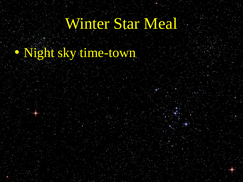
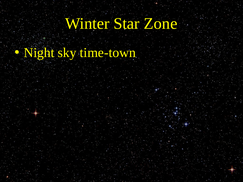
Meal: Meal -> Zone (161, 24)
